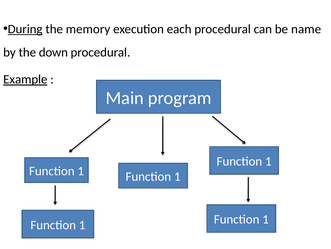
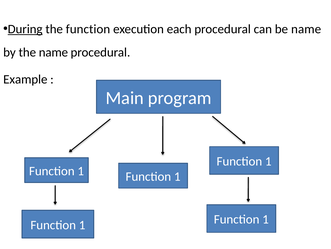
the memory: memory -> function (88, 29)
the down: down -> name (53, 52)
Example underline: present -> none (25, 79)
